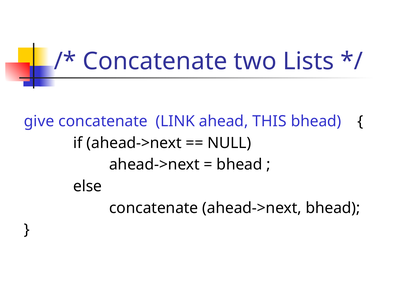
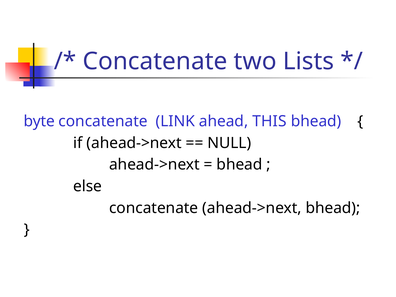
give: give -> byte (39, 121)
